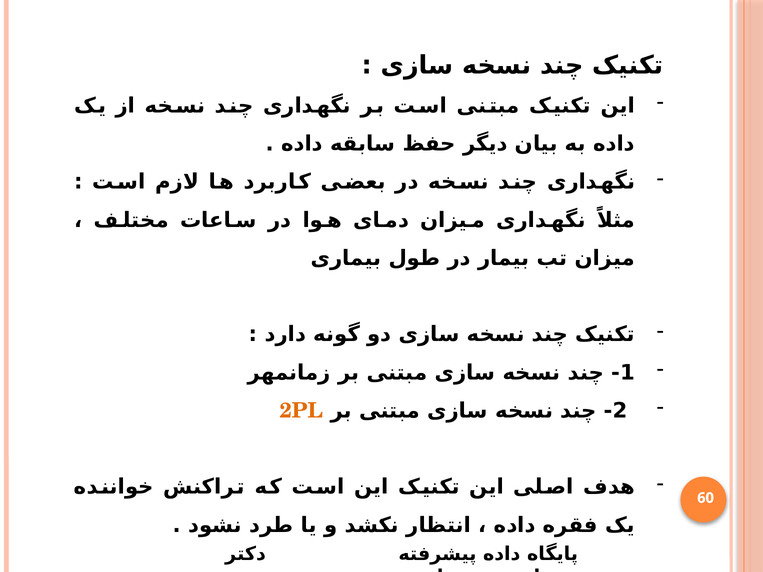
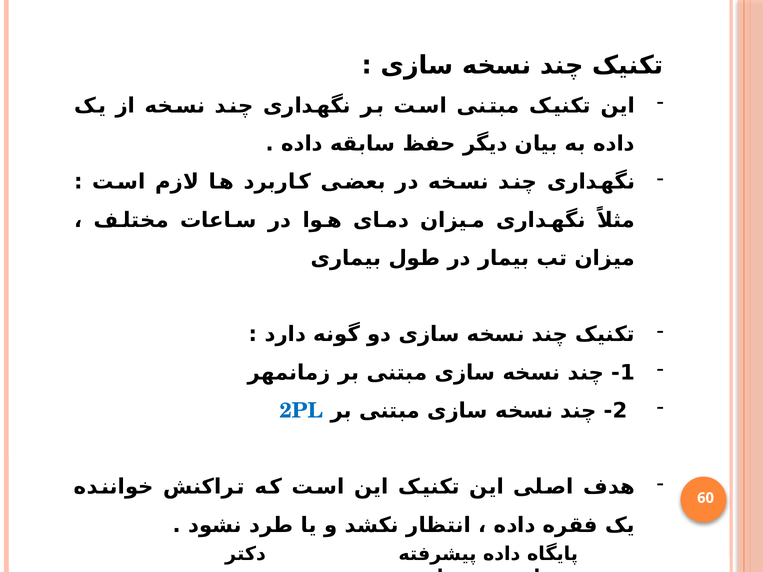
2PL colour: orange -> blue (301, 411)
